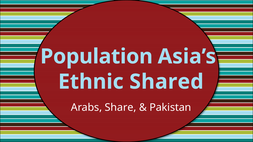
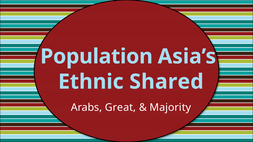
Share: Share -> Great (120, 108)
Pakistan: Pakistan -> Majority (170, 108)
